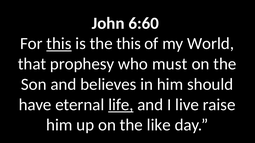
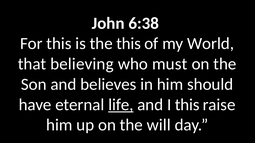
6:60: 6:60 -> 6:38 (144, 23)
this underline: present -> none (59, 44)
prophesy: prophesy -> believing (82, 64)
I live: live -> this (187, 105)
like: like -> will (159, 125)
